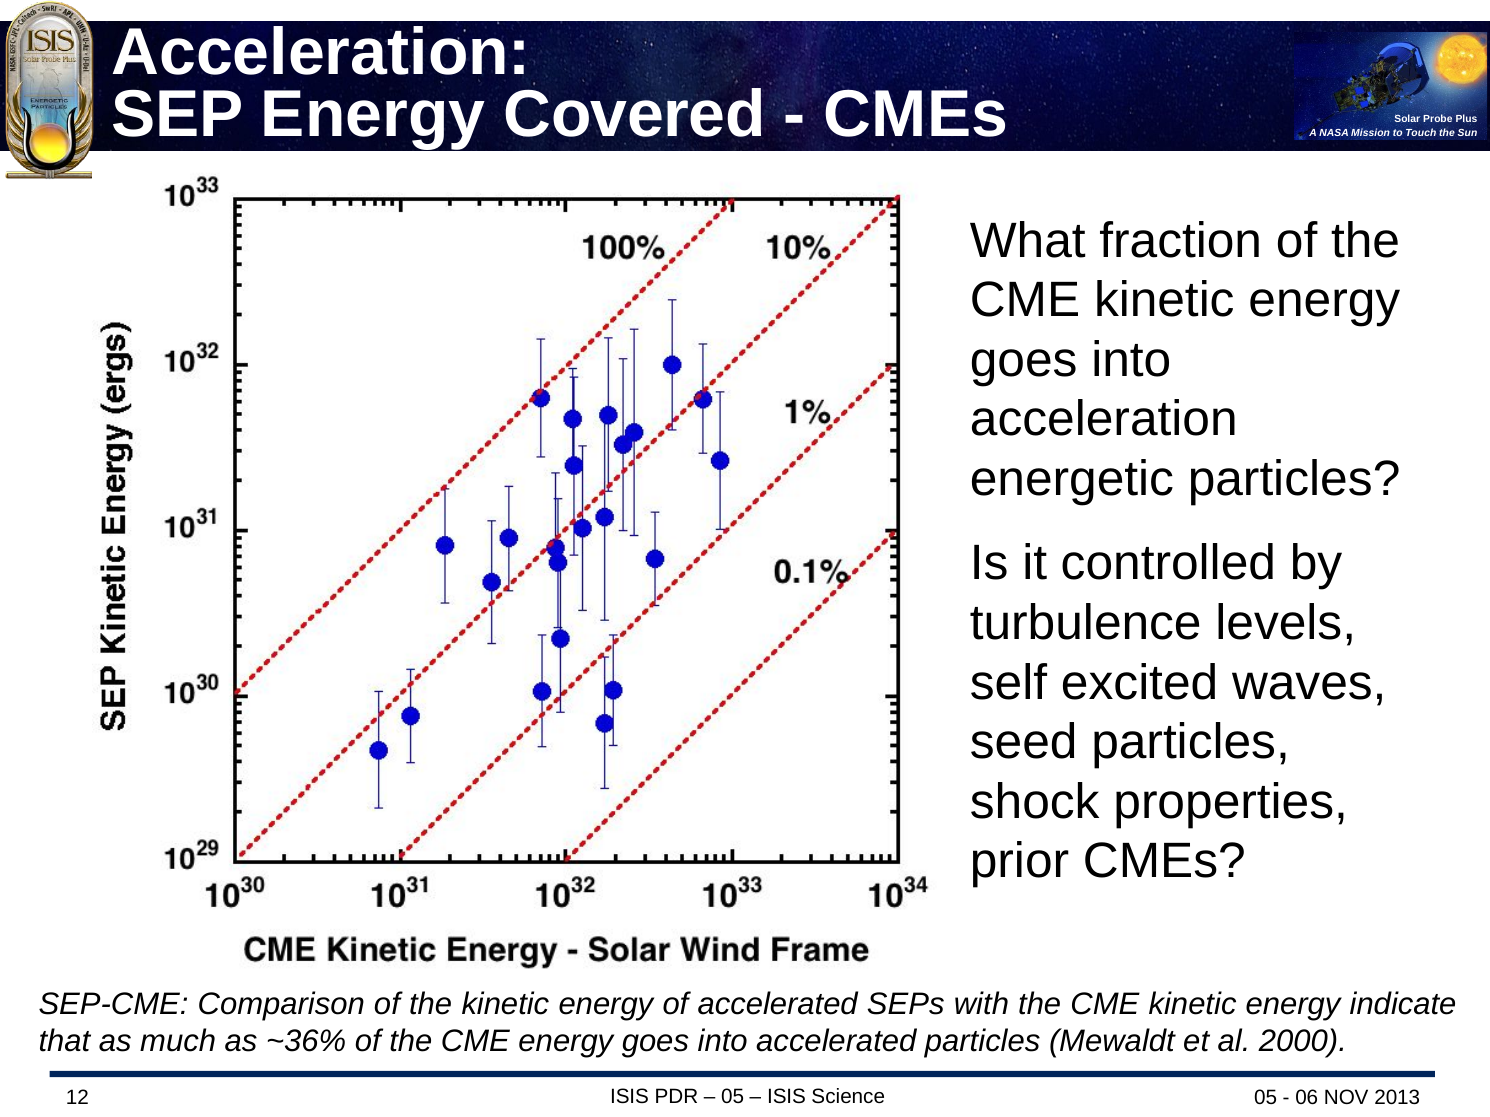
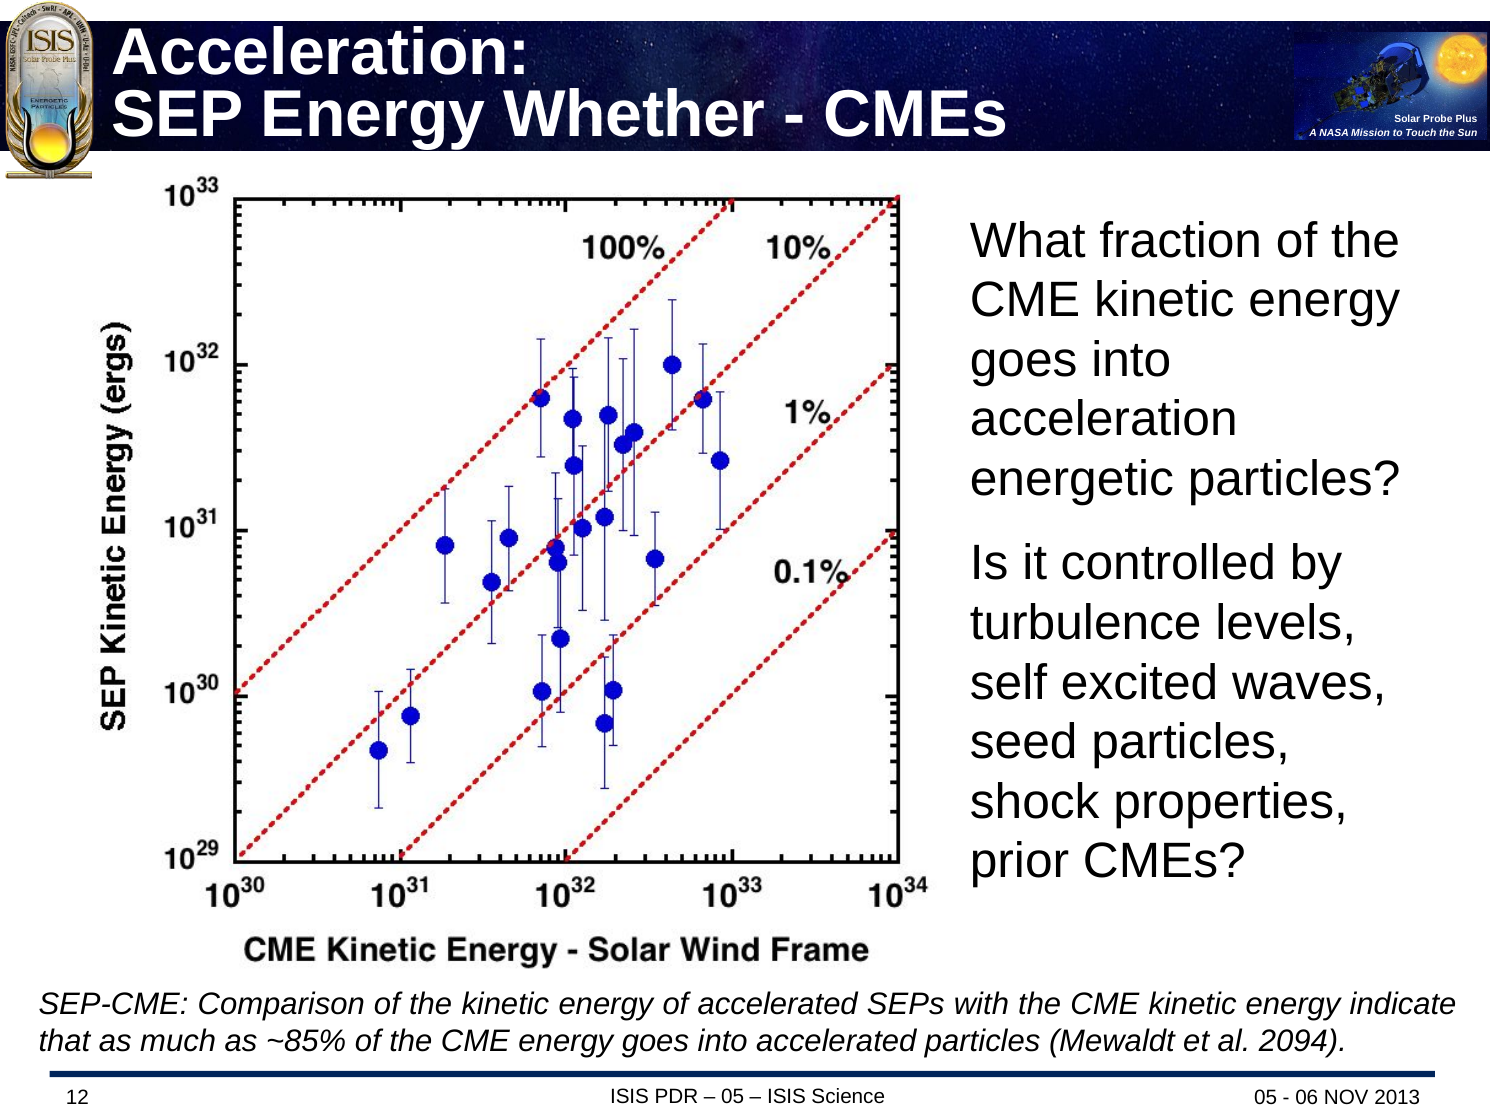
Covered: Covered -> Whether (635, 115)
~36%: ~36% -> ~85% (306, 1042)
2000: 2000 -> 2094 (1303, 1042)
